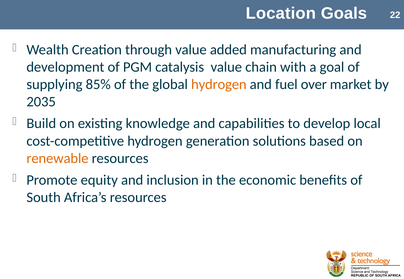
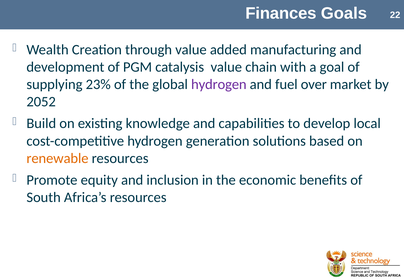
Location: Location -> Finances (281, 13)
85%: 85% -> 23% (98, 85)
hydrogen colour: orange -> purple (219, 85)
2035: 2035 -> 2052 (41, 102)
